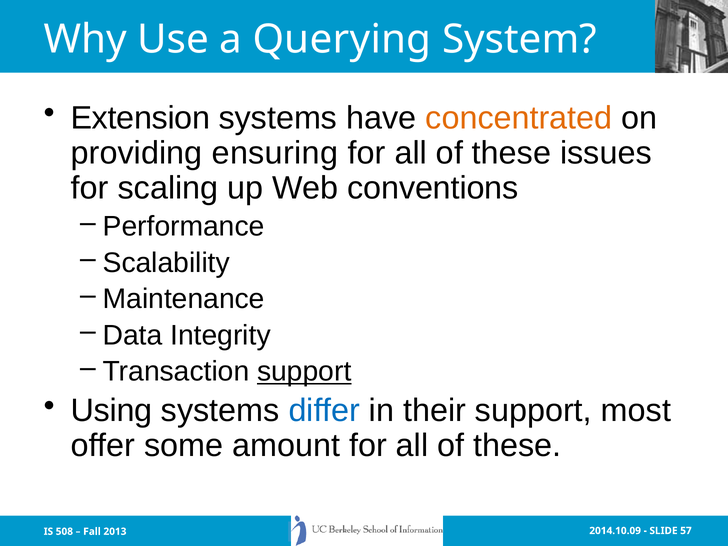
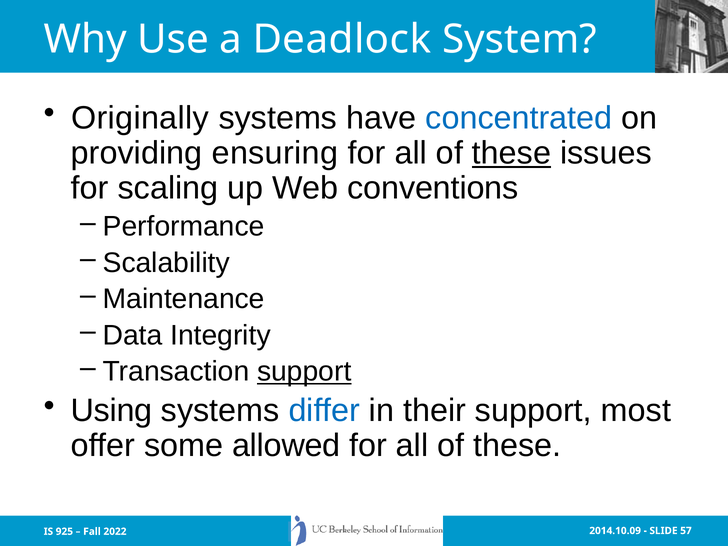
Querying: Querying -> Deadlock (342, 39)
Extension: Extension -> Originally (140, 118)
concentrated colour: orange -> blue (519, 118)
these underline: none -> present (512, 153)
amount: amount -> allowed (286, 446)
508: 508 -> 925 (64, 532)
2013: 2013 -> 2022 (115, 532)
